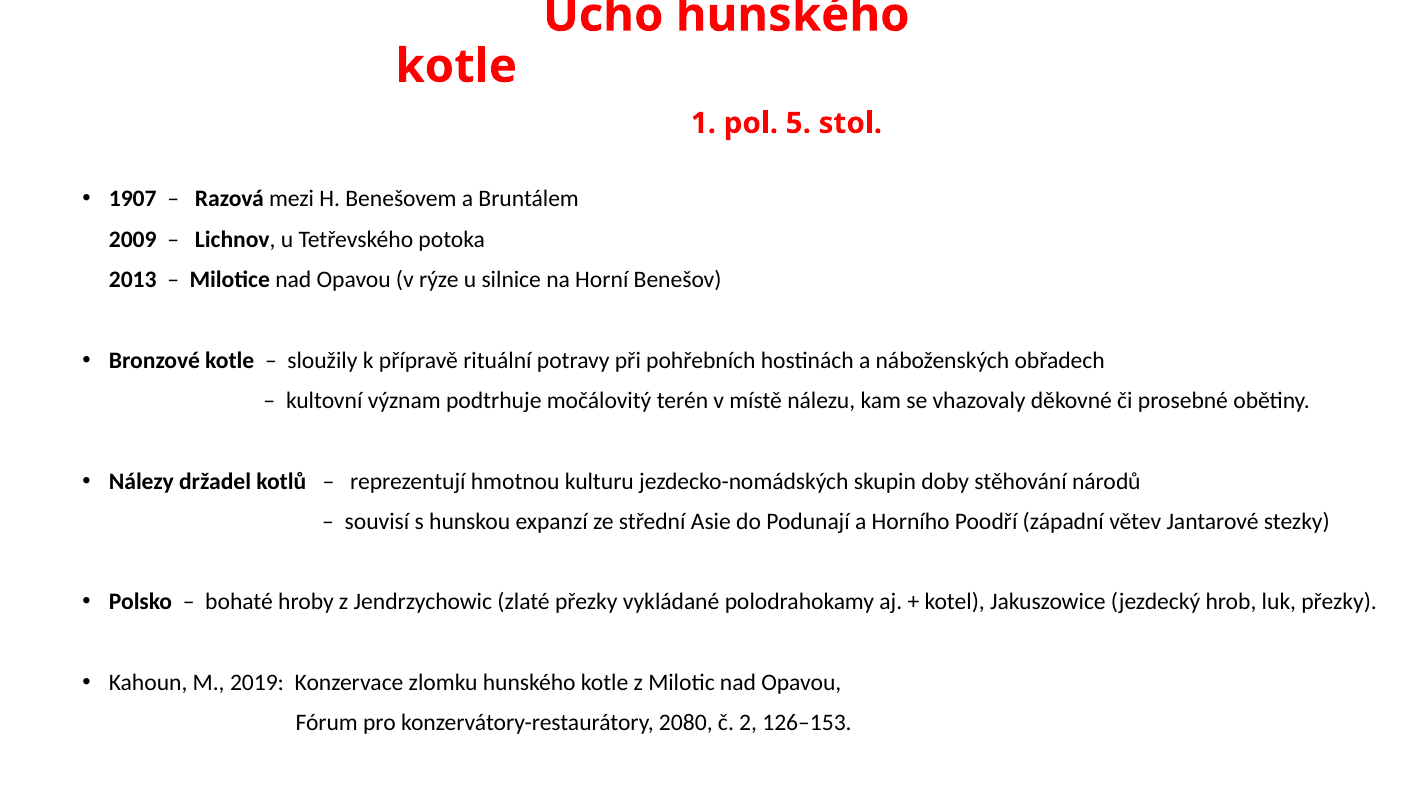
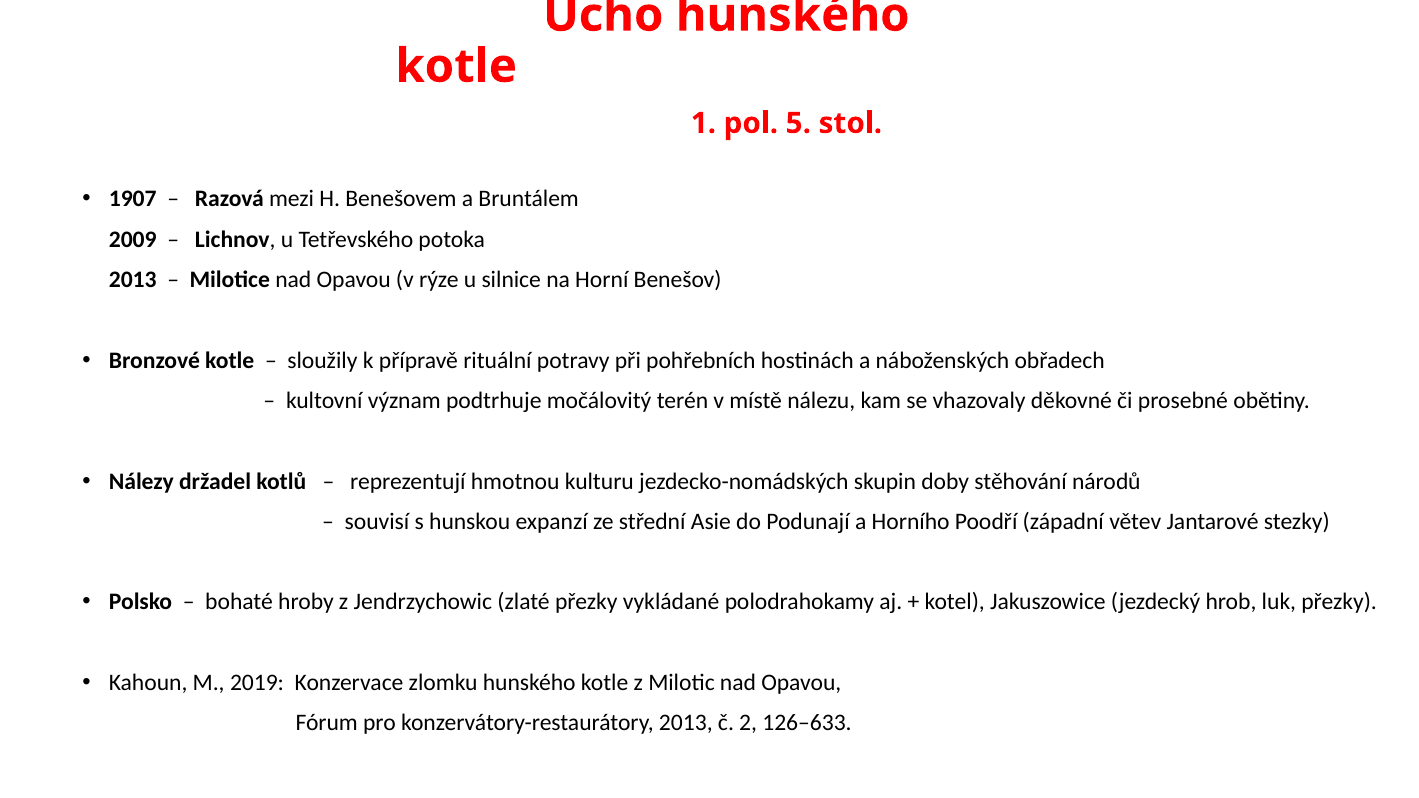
konzervátory-restaurátory 2080: 2080 -> 2013 (686, 723)
126–153: 126–153 -> 126–633 (807, 723)
